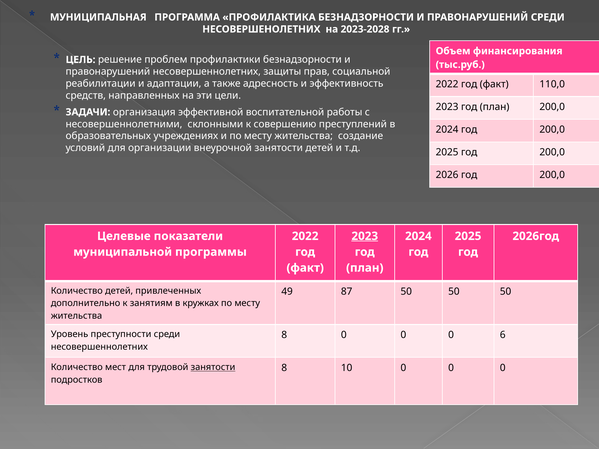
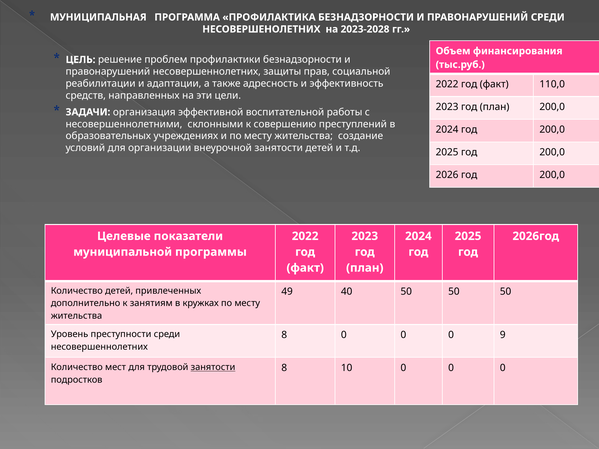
2023 underline: present -> none (365, 236)
87: 87 -> 40 (347, 292)
6: 6 -> 9 (503, 335)
